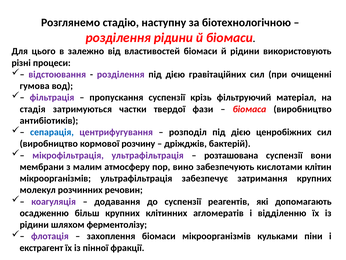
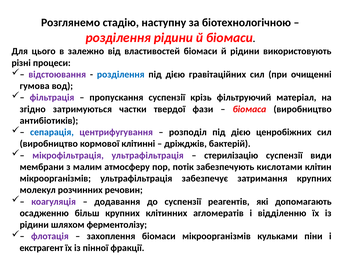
розділення colour: purple -> blue (121, 74)
стадія: стадія -> згідно (33, 109)
розчину: розчину -> клітинні (138, 144)
розташована: розташована -> стерилізацію (231, 155)
вони: вони -> види (321, 155)
вино: вино -> потік (183, 167)
